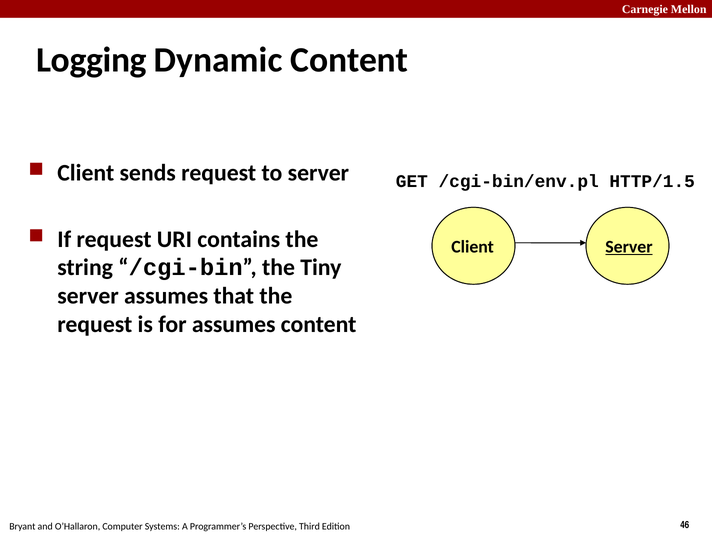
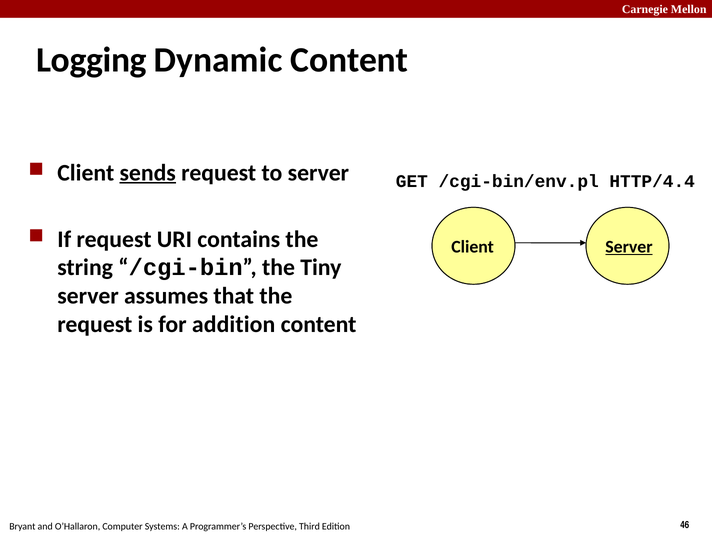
sends underline: none -> present (148, 173)
HTTP/1.5: HTTP/1.5 -> HTTP/4.4 (652, 181)
for assumes: assumes -> addition (234, 325)
